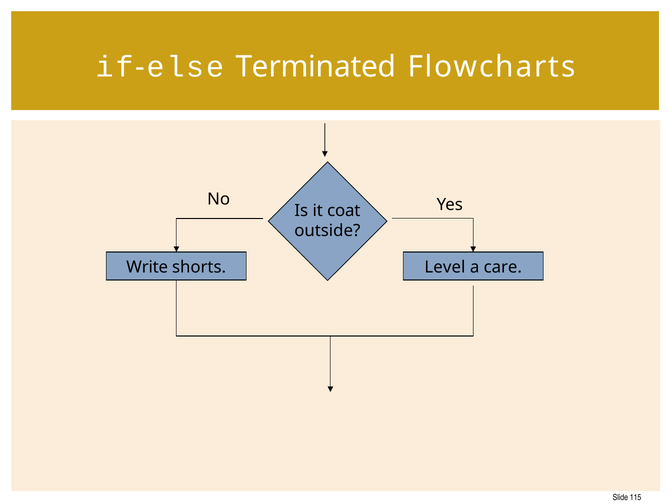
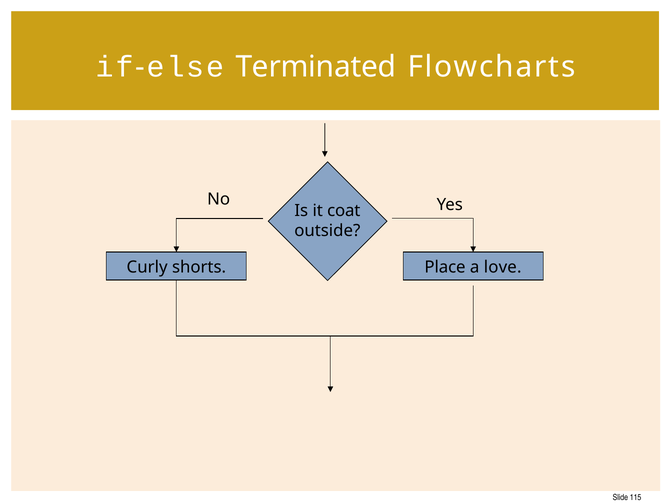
Write: Write -> Curly (147, 267)
Level: Level -> Place (445, 267)
care: care -> love (503, 267)
